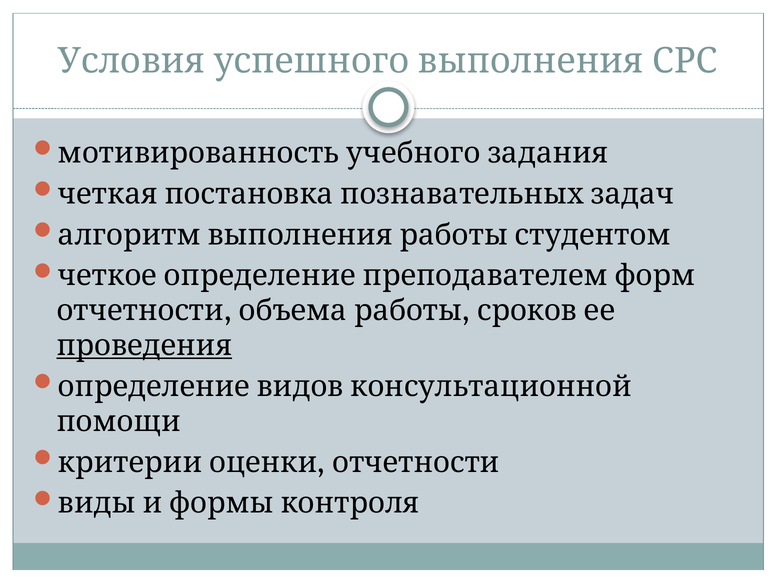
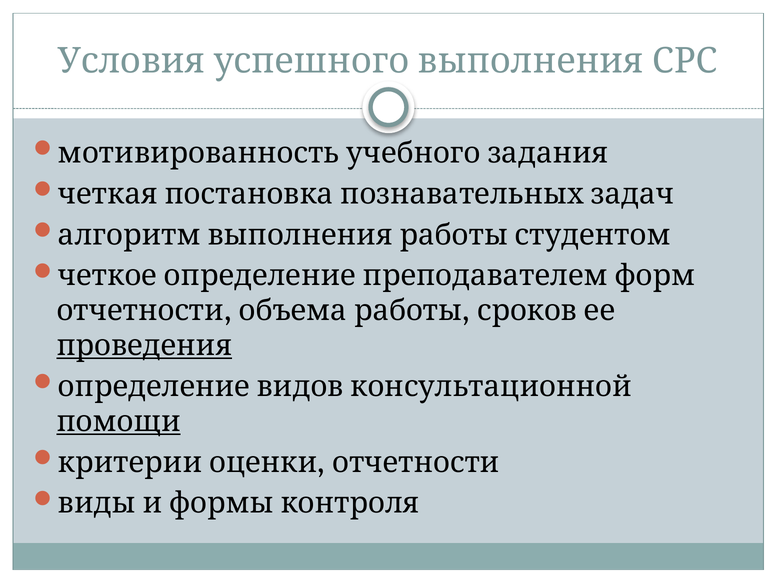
помощи underline: none -> present (119, 421)
